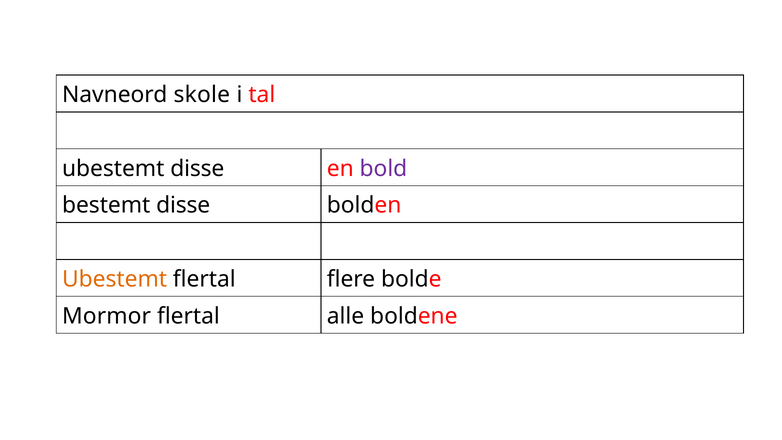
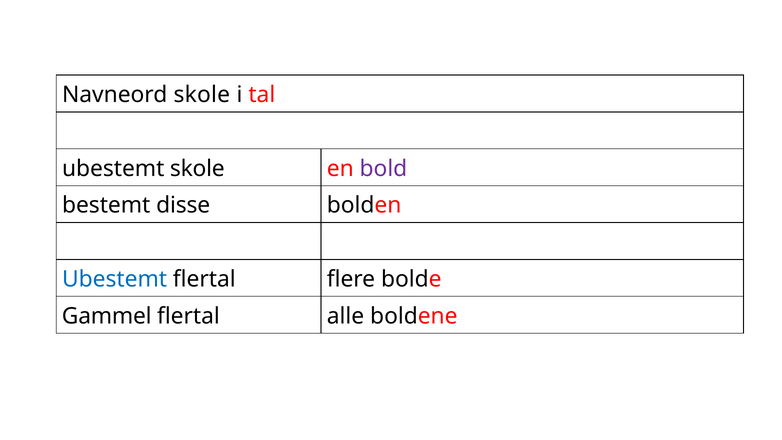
ubestemt disse: disse -> skole (197, 168)
Ubestemt colour: orange -> blue (115, 279)
Mormor: Mormor -> Gammel (107, 316)
